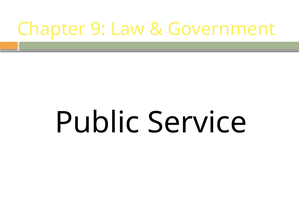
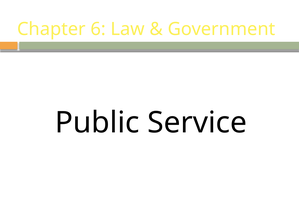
9: 9 -> 6 (98, 29)
